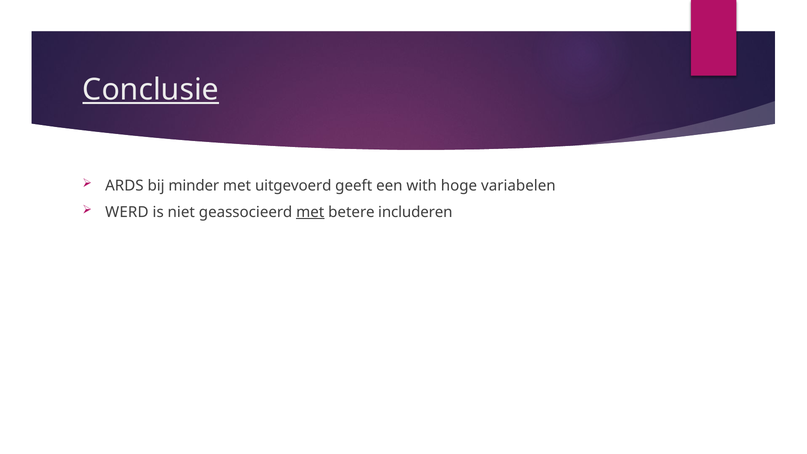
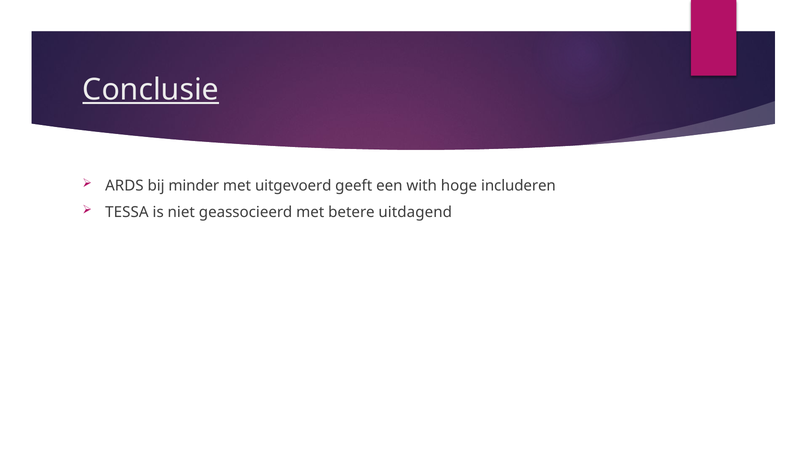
variabelen: variabelen -> includeren (518, 185)
WERD: WERD -> TESSA (127, 212)
met underline: present -> none (310, 212)
includeren: includeren -> uitdagend (415, 212)
